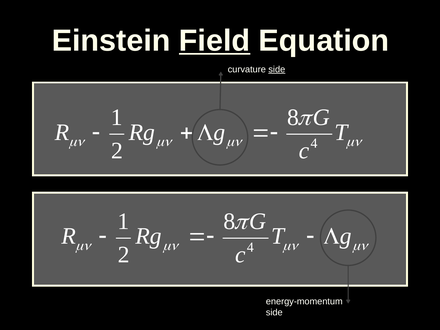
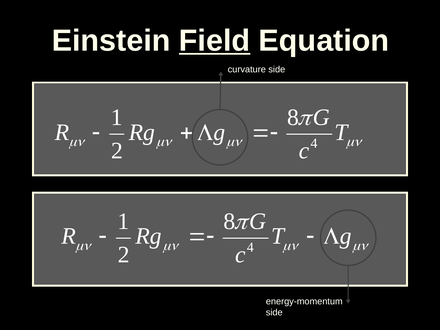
side underline: present -> none (277, 69)
